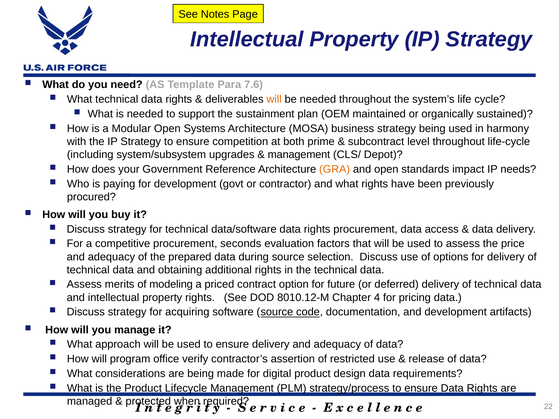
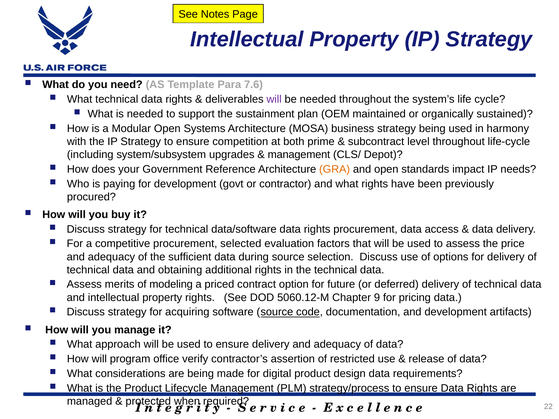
will colour: orange -> purple (274, 99)
seconds: seconds -> selected (241, 244)
prepared: prepared -> sufficient (190, 257)
8010.12-M: 8010.12-M -> 5060.12-M (303, 298)
4: 4 -> 9 (377, 298)
